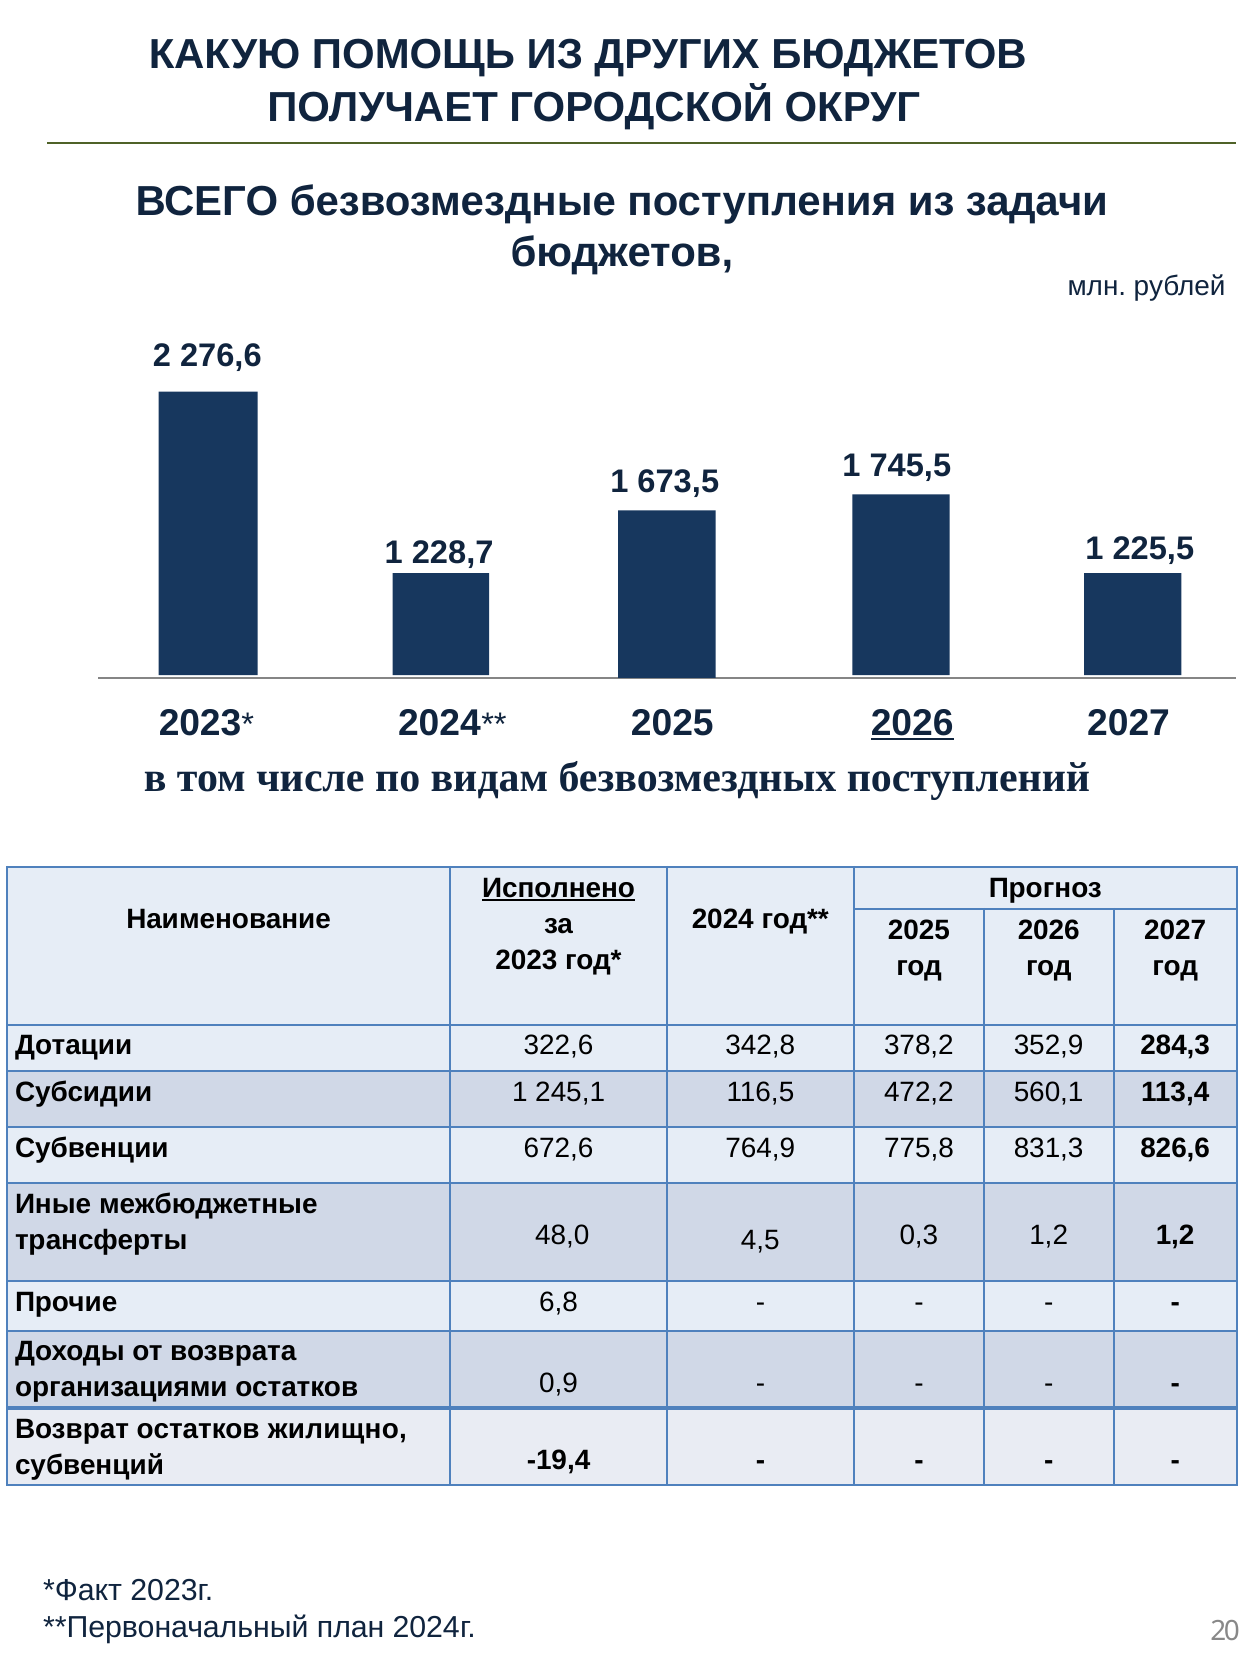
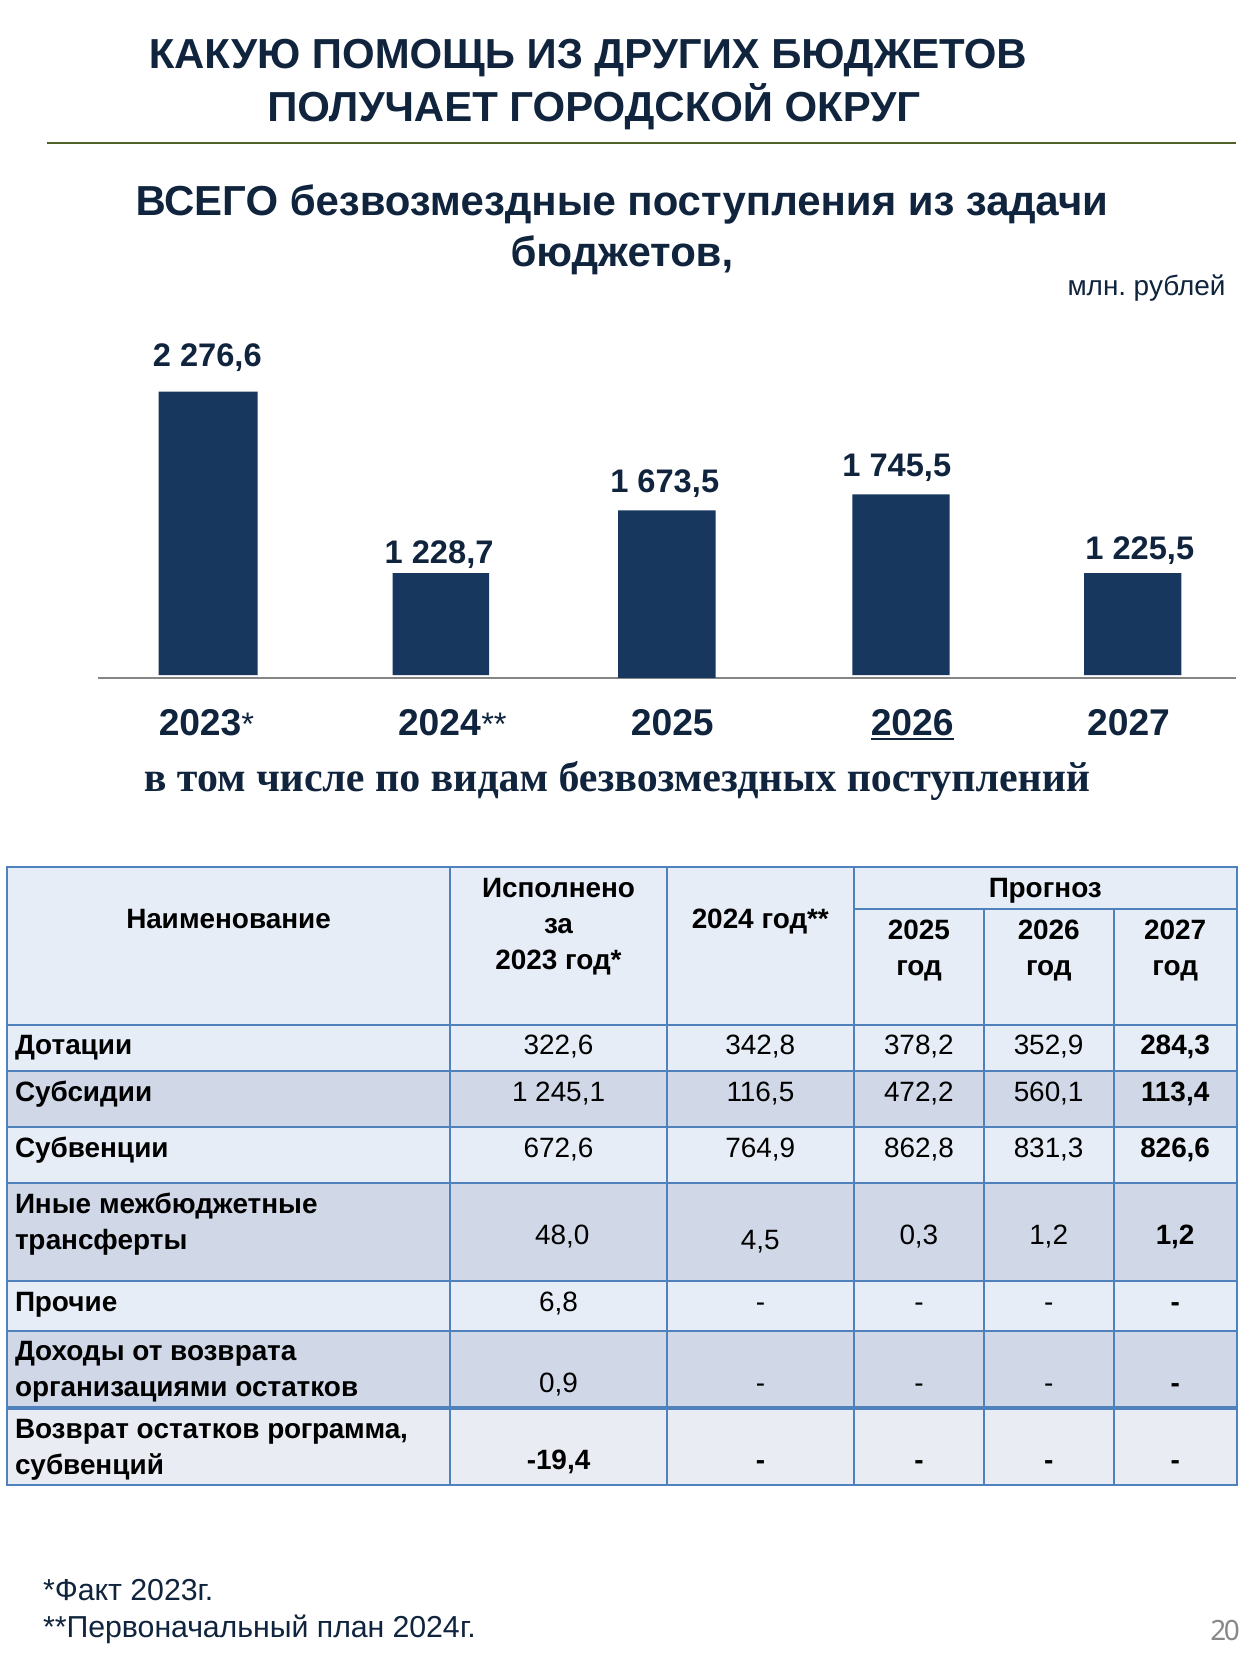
Исполнено underline: present -> none (559, 887)
775,8: 775,8 -> 862,8 (919, 1148)
жилищно: жилищно -> рограмма (338, 1428)
